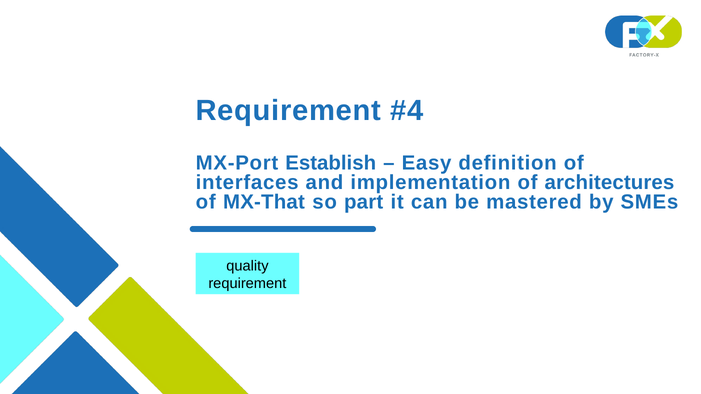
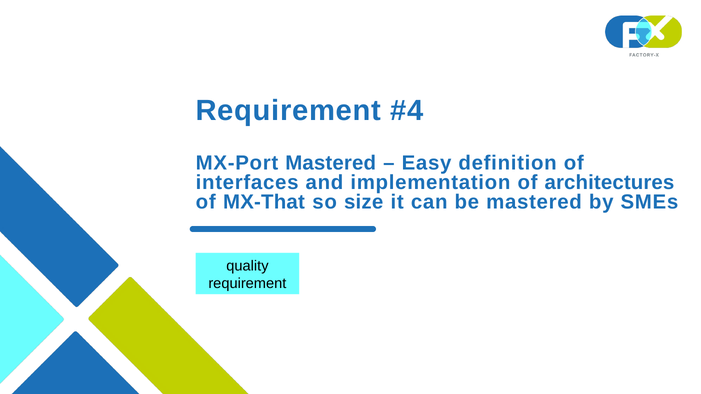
MX-Port Establish: Establish -> Mastered (331, 163)
part: part -> size (364, 202)
